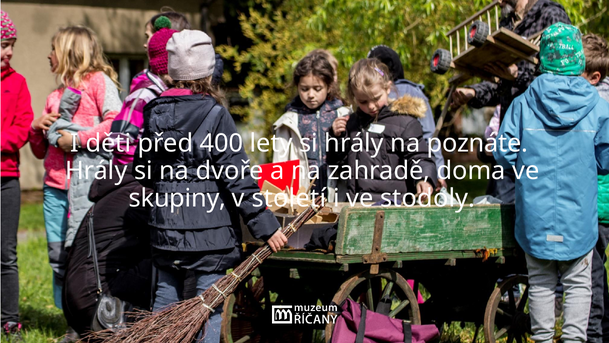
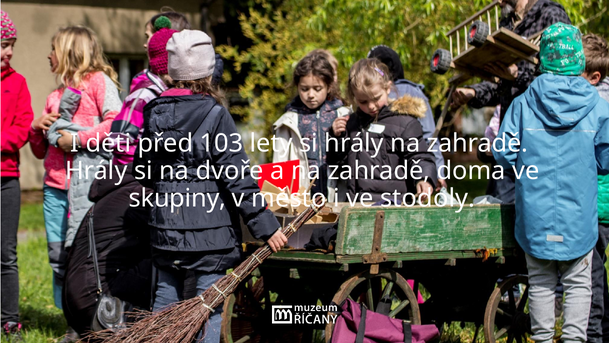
400: 400 -> 103 (221, 143)
hrály na poznáte: poznáte -> zahradě (477, 143)
století: století -> město (289, 198)
